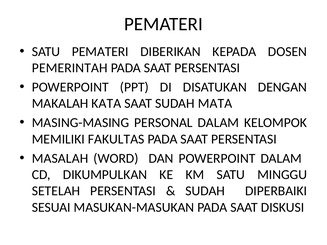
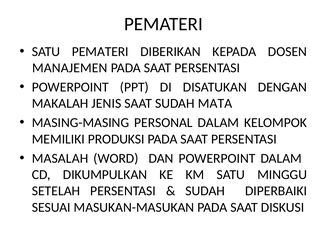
PEMERINTAH: PEMERINTAH -> MANAJEMEN (70, 68)
KATA: KATA -> JENIS (106, 104)
FAKULTAS: FAKULTAS -> PRODUKSI (116, 139)
